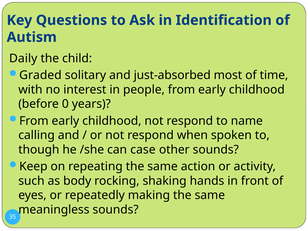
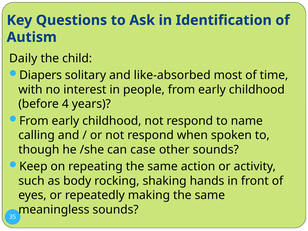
Graded: Graded -> Diapers (41, 75)
just-absorbed: just-absorbed -> like-absorbed (172, 75)
0: 0 -> 4 (65, 104)
